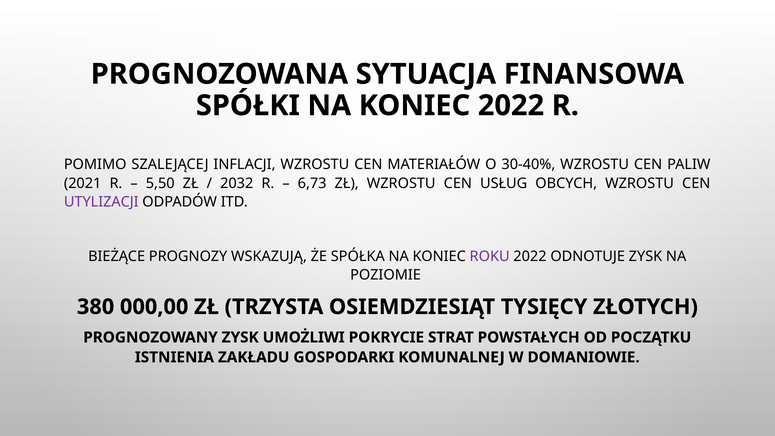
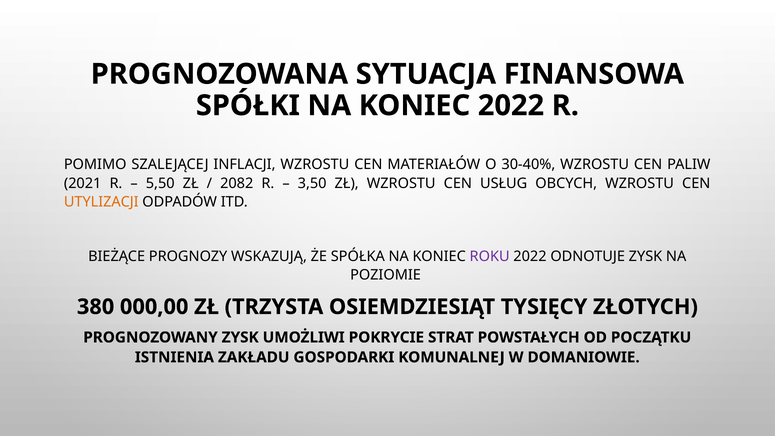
2032: 2032 -> 2082 (237, 183)
6,73: 6,73 -> 3,50 (312, 183)
UTYLIZACJI colour: purple -> orange (101, 202)
